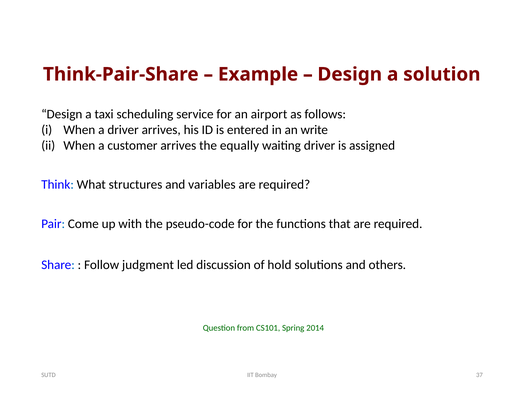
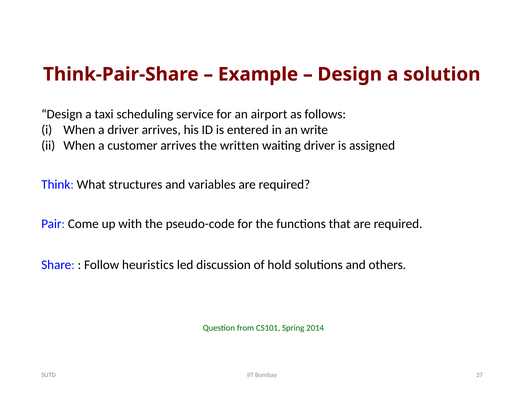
equally: equally -> written (240, 146)
judgment: judgment -> heuristics (148, 265)
